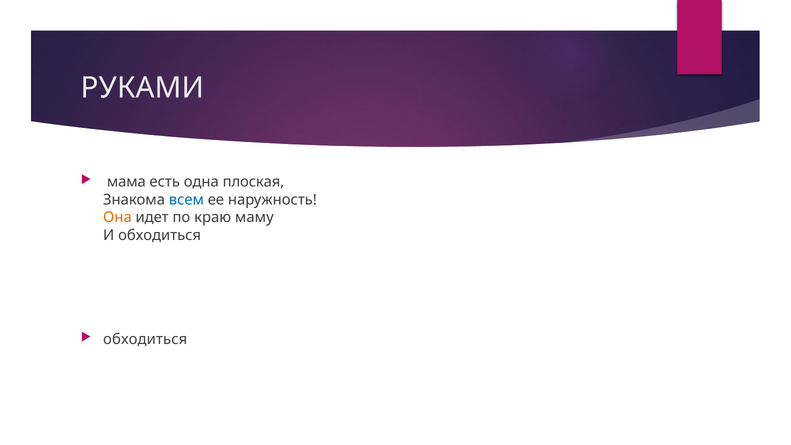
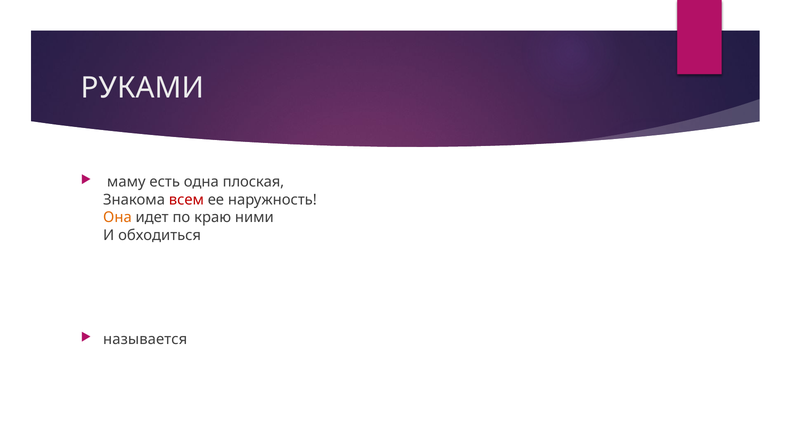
мама: мама -> маму (126, 182)
всем colour: blue -> red (186, 200)
маму: маму -> ними (254, 217)
обходиться: обходиться -> называется (145, 339)
